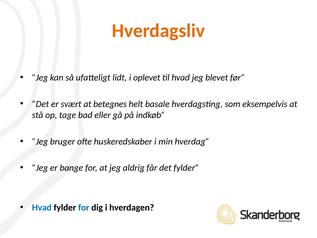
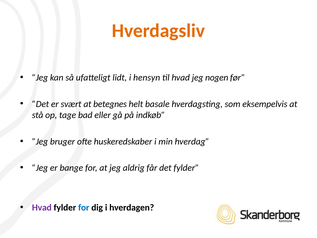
oplevet: oplevet -> hensyn (147, 77)
blevet: blevet -> nogen (217, 77)
Hvad colour: blue -> purple (42, 207)
